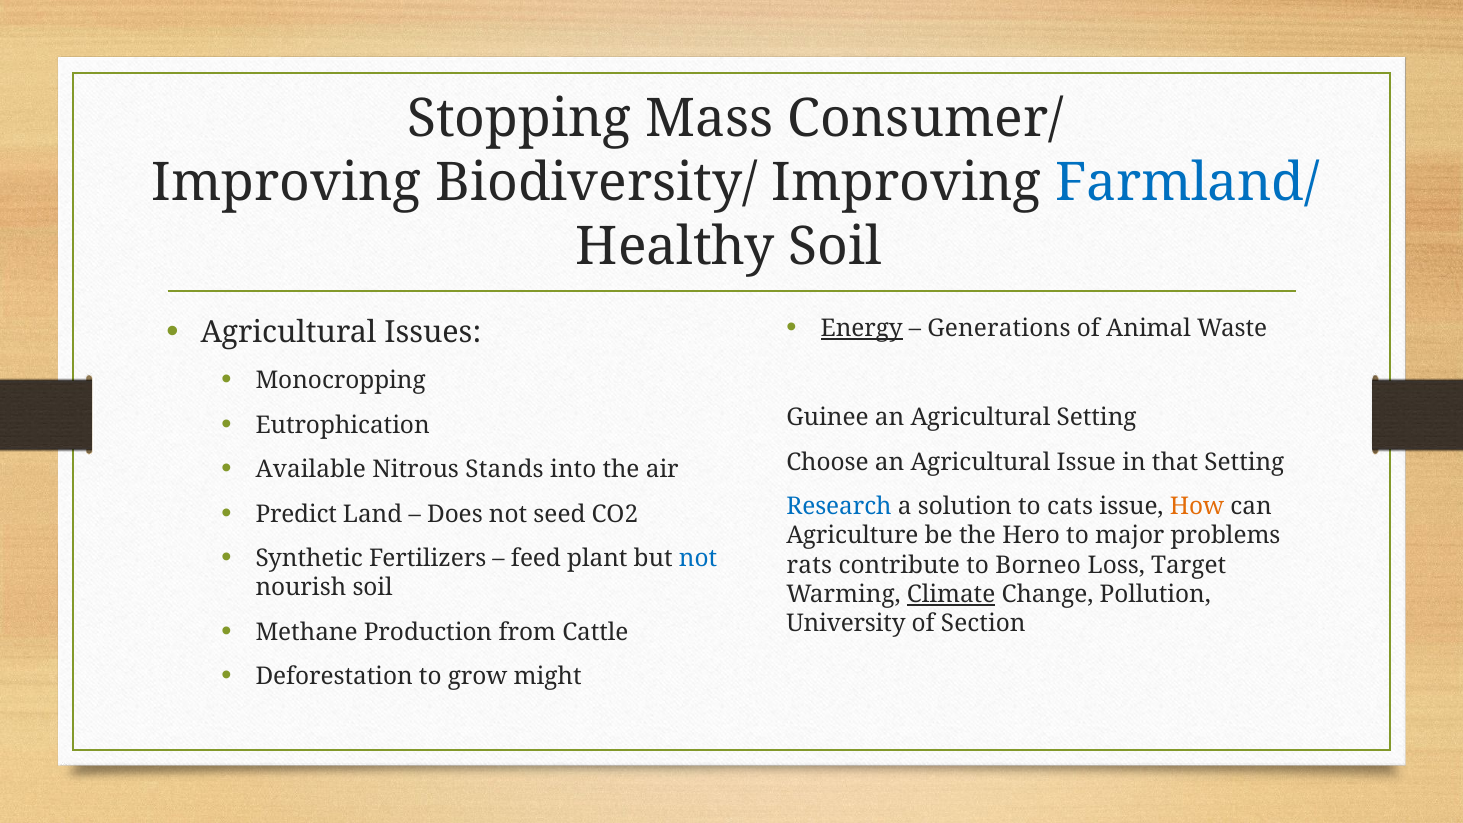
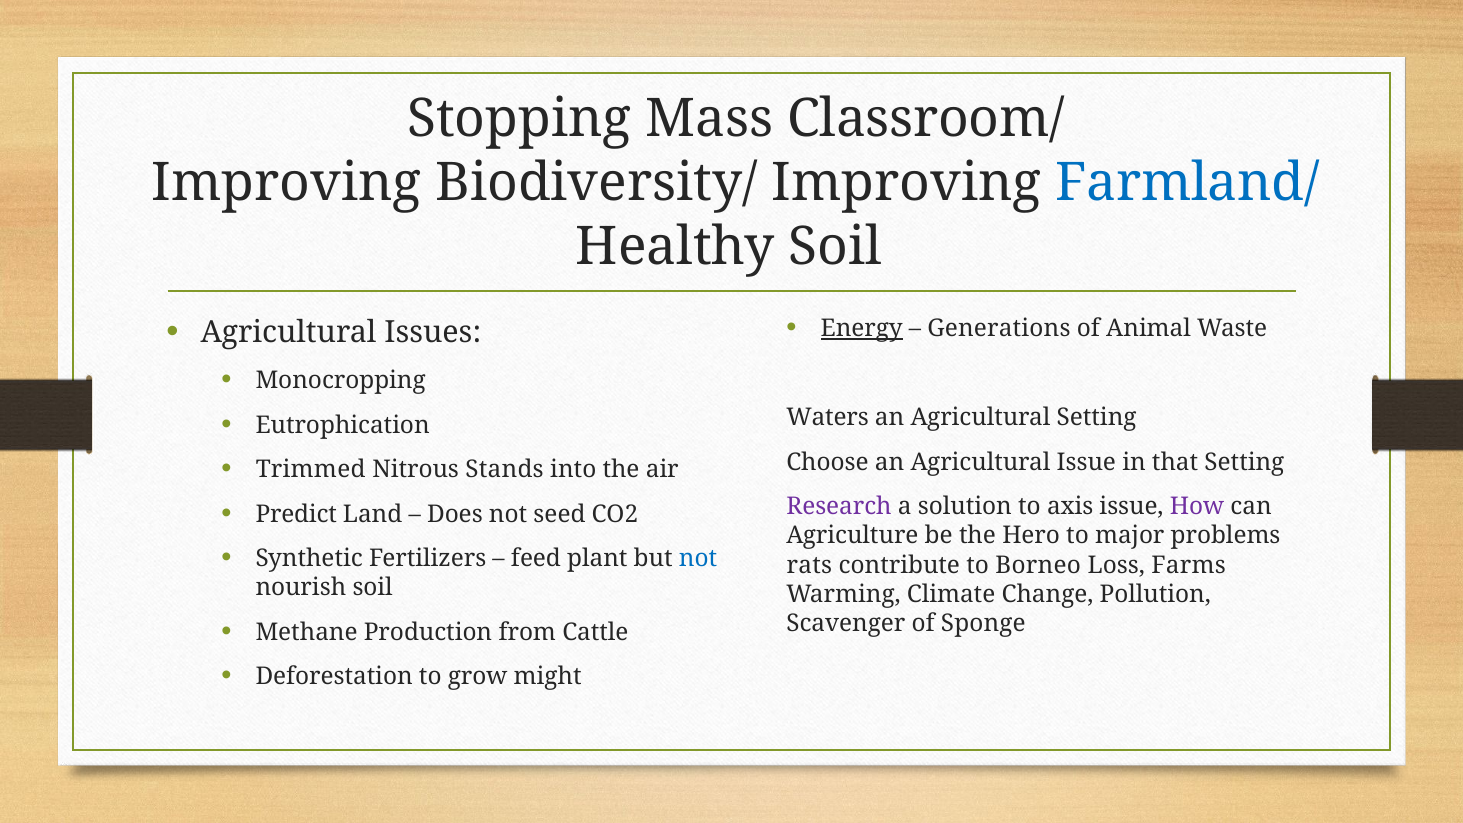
Consumer/: Consumer/ -> Classroom/ (926, 119)
Guinee: Guinee -> Waters (828, 418)
Available: Available -> Trimmed (311, 469)
Research colour: blue -> purple (839, 507)
cats: cats -> axis (1070, 507)
How colour: orange -> purple (1197, 507)
Target: Target -> Farms (1189, 565)
Climate underline: present -> none (951, 594)
University: University -> Scavenger (846, 624)
Section: Section -> Sponge (983, 624)
